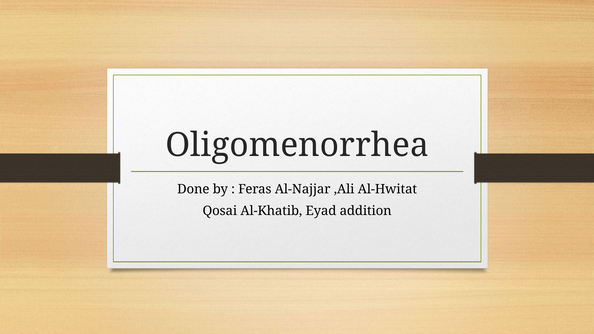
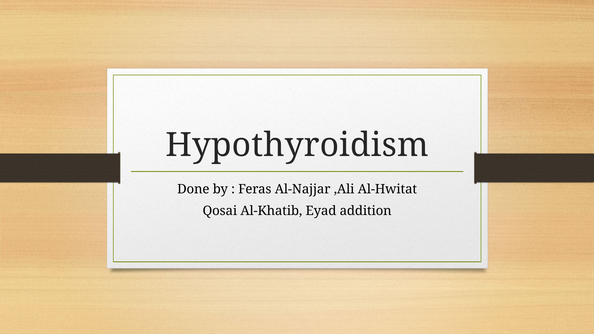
Oligomenorrhea: Oligomenorrhea -> Hypothyroidism (297, 145)
